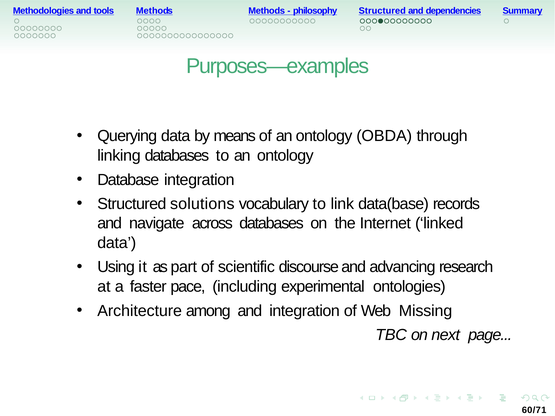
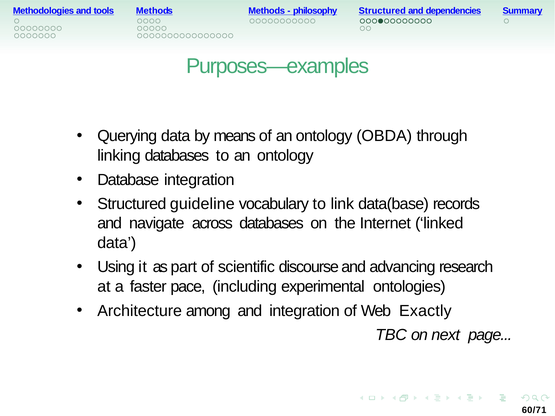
solutions: solutions -> guideline (202, 204)
Missing: Missing -> Exactly (425, 311)
